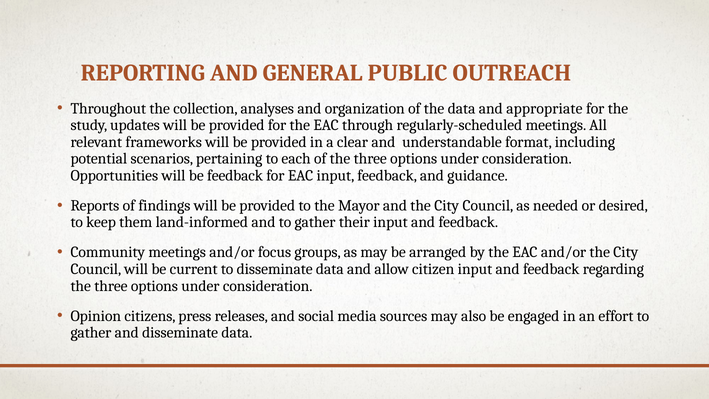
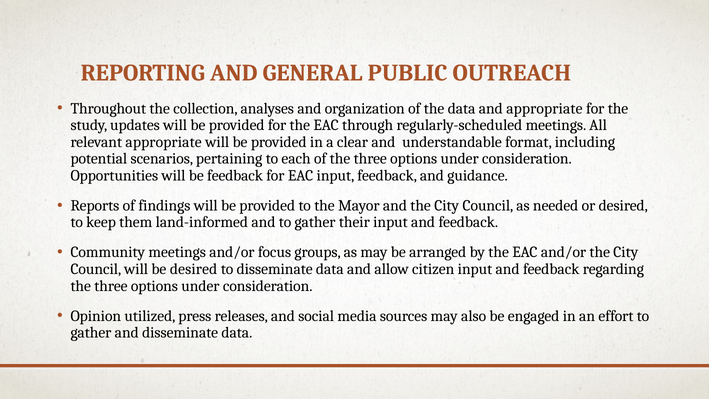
relevant frameworks: frameworks -> appropriate (164, 142)
be current: current -> desired (194, 269)
citizens: citizens -> utilized (150, 316)
